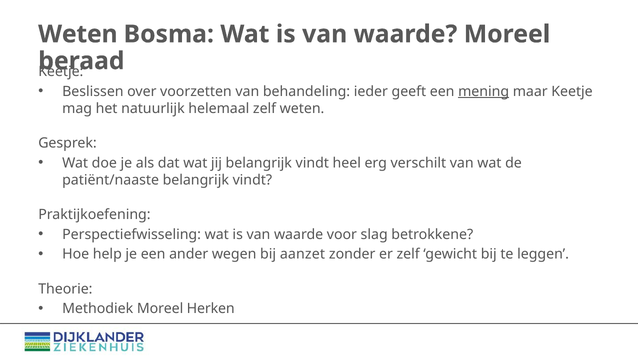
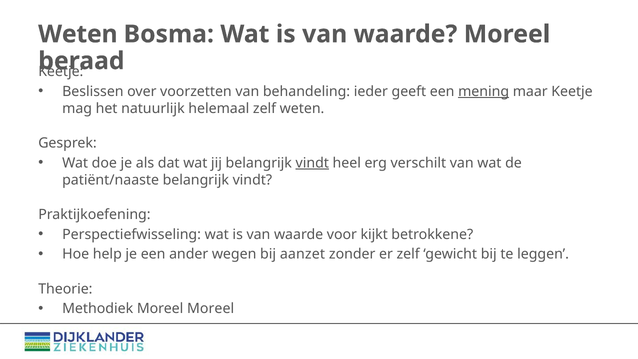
vindt underline: none -> present (312, 163)
slag: slag -> kijkt (374, 234)
Moreel Herken: Herken -> Moreel (211, 309)
